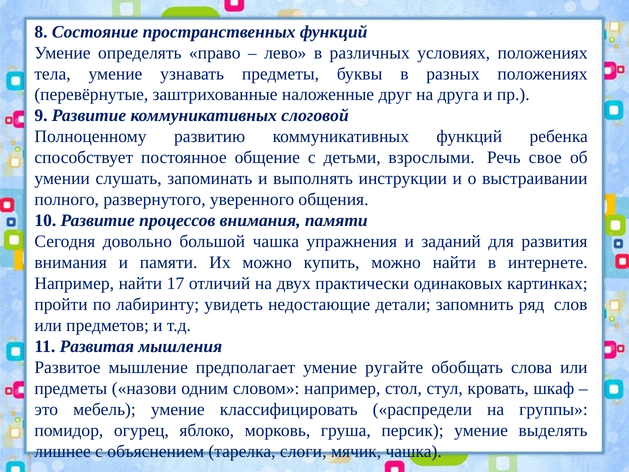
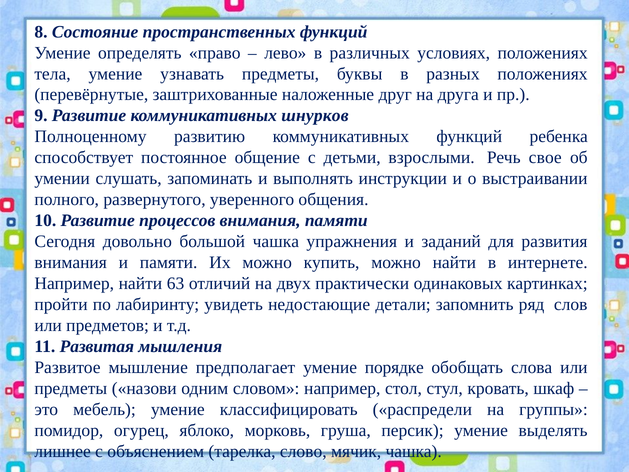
слоговой: слоговой -> шнурков (315, 116)
17: 17 -> 63 (176, 283)
ругайте: ругайте -> порядке (394, 367)
слоги: слоги -> слово (303, 451)
